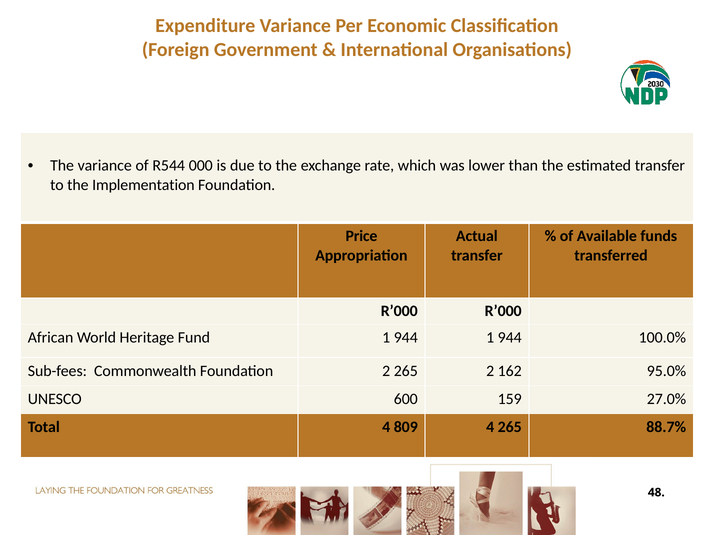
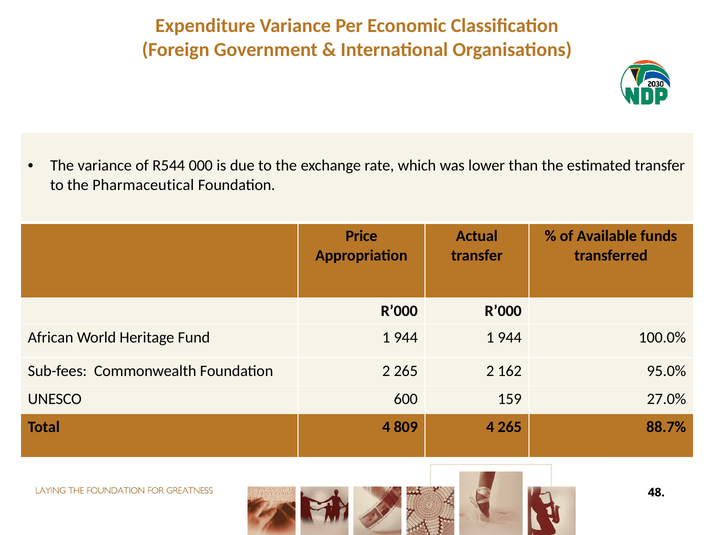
Implementation: Implementation -> Pharmaceutical (143, 185)
